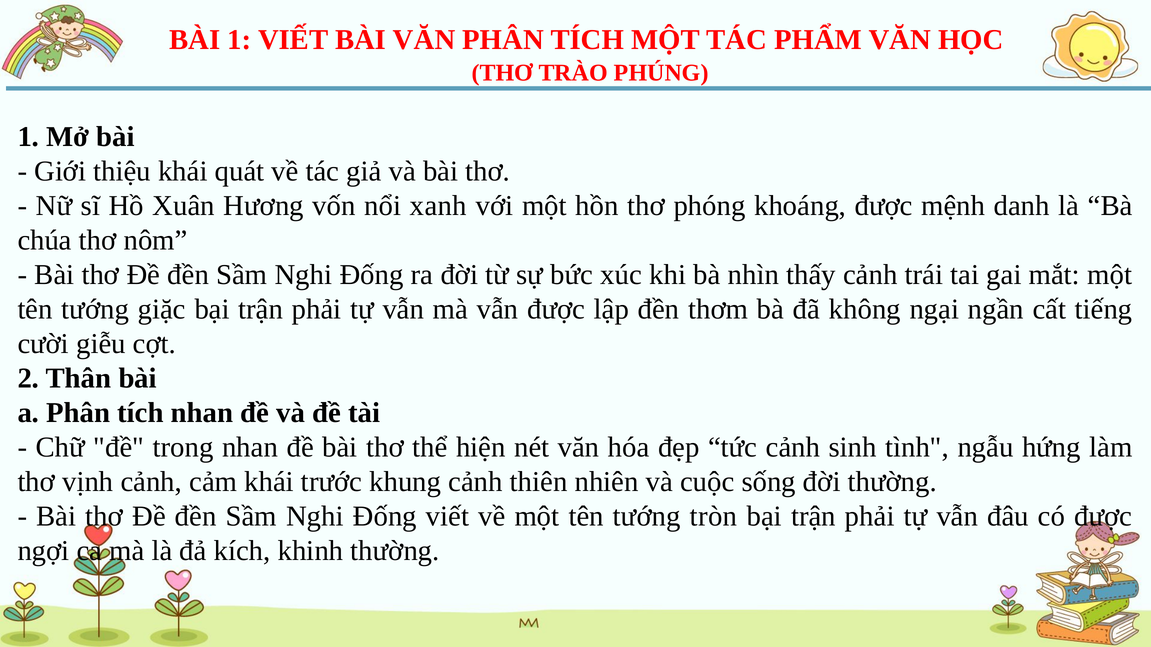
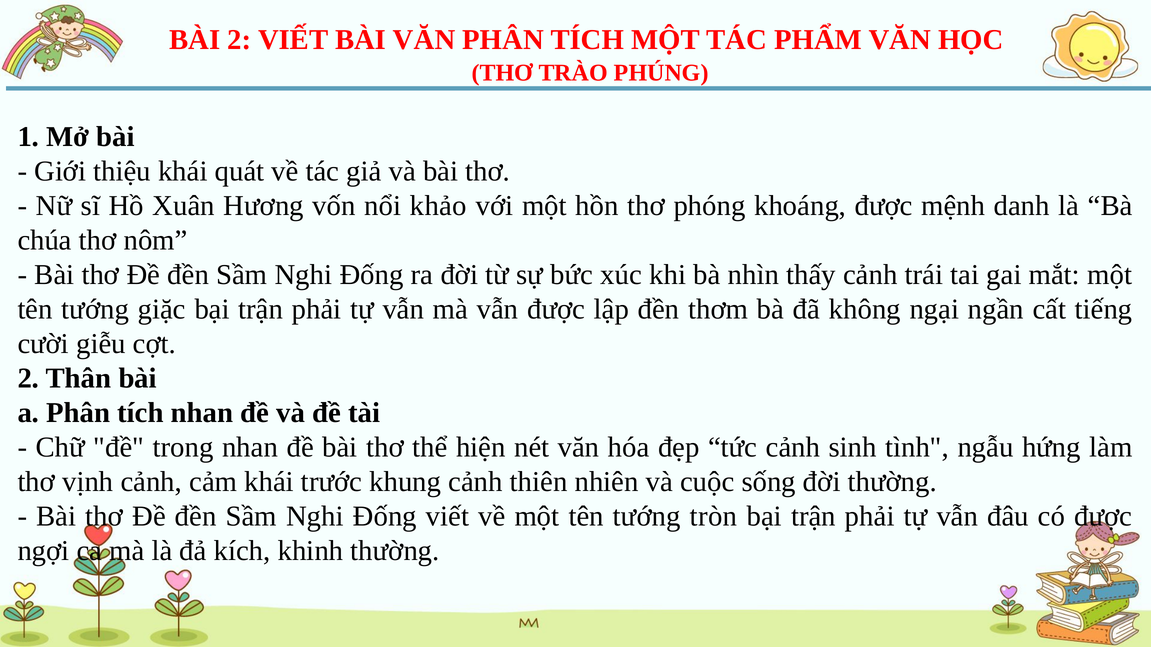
BÀI 1: 1 -> 2 (239, 40)
xanh: xanh -> khảo (438, 206)
